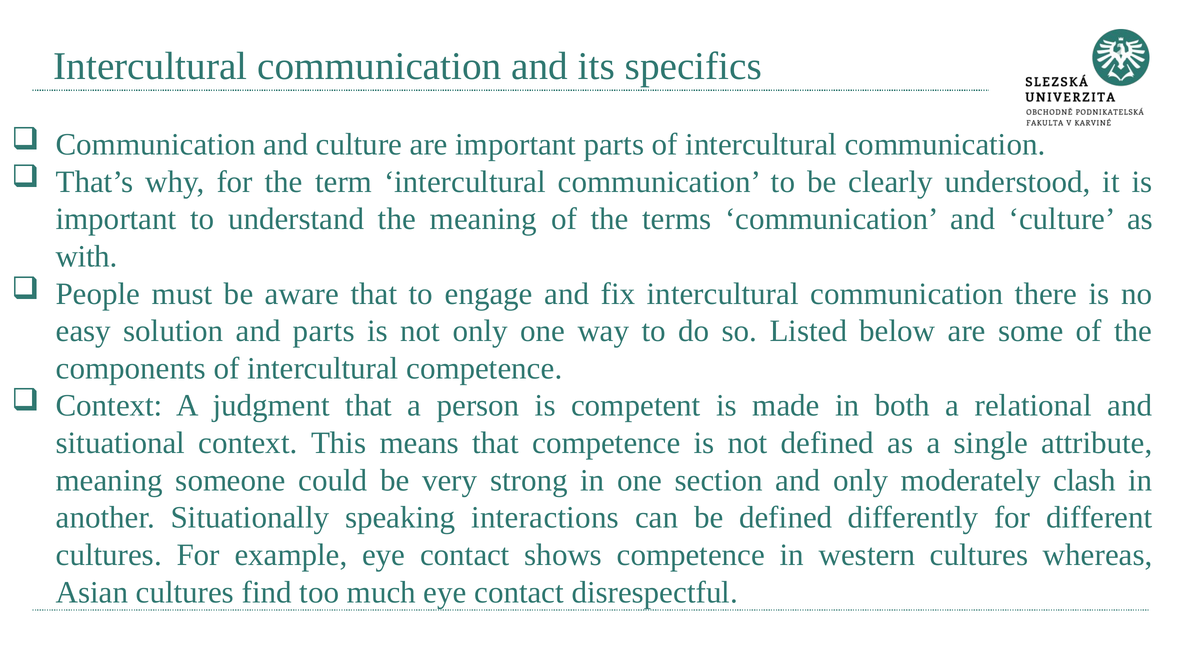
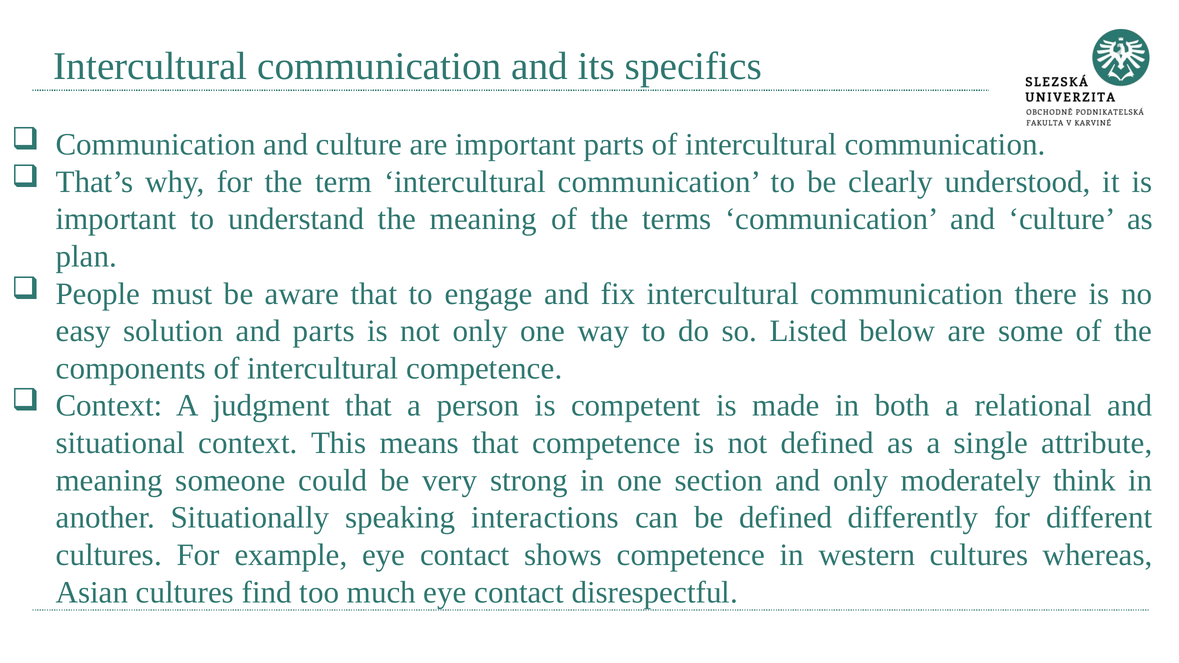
with: with -> plan (86, 257)
clash: clash -> think (1084, 481)
